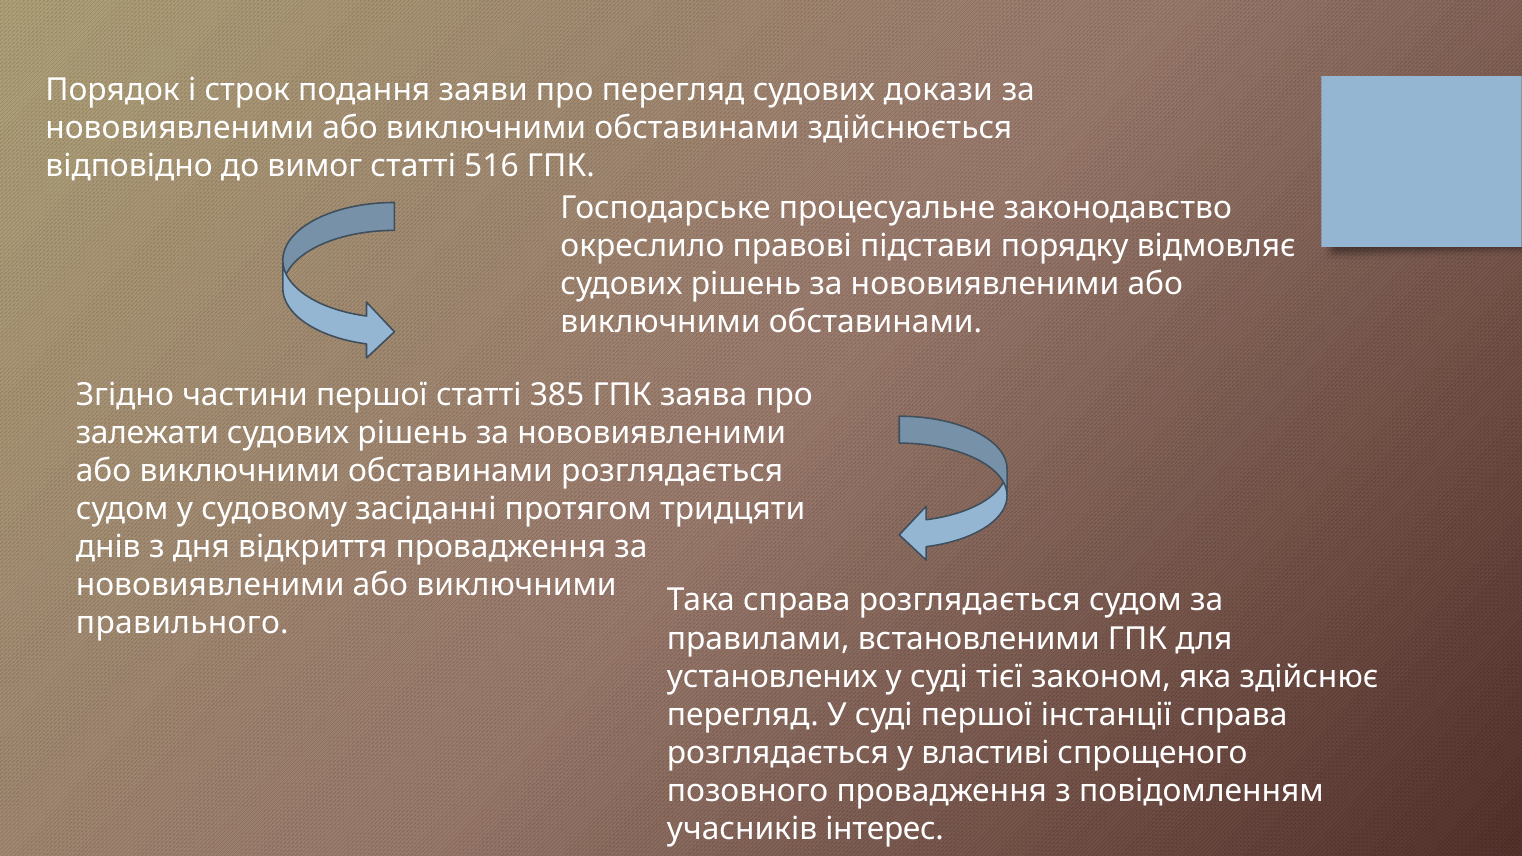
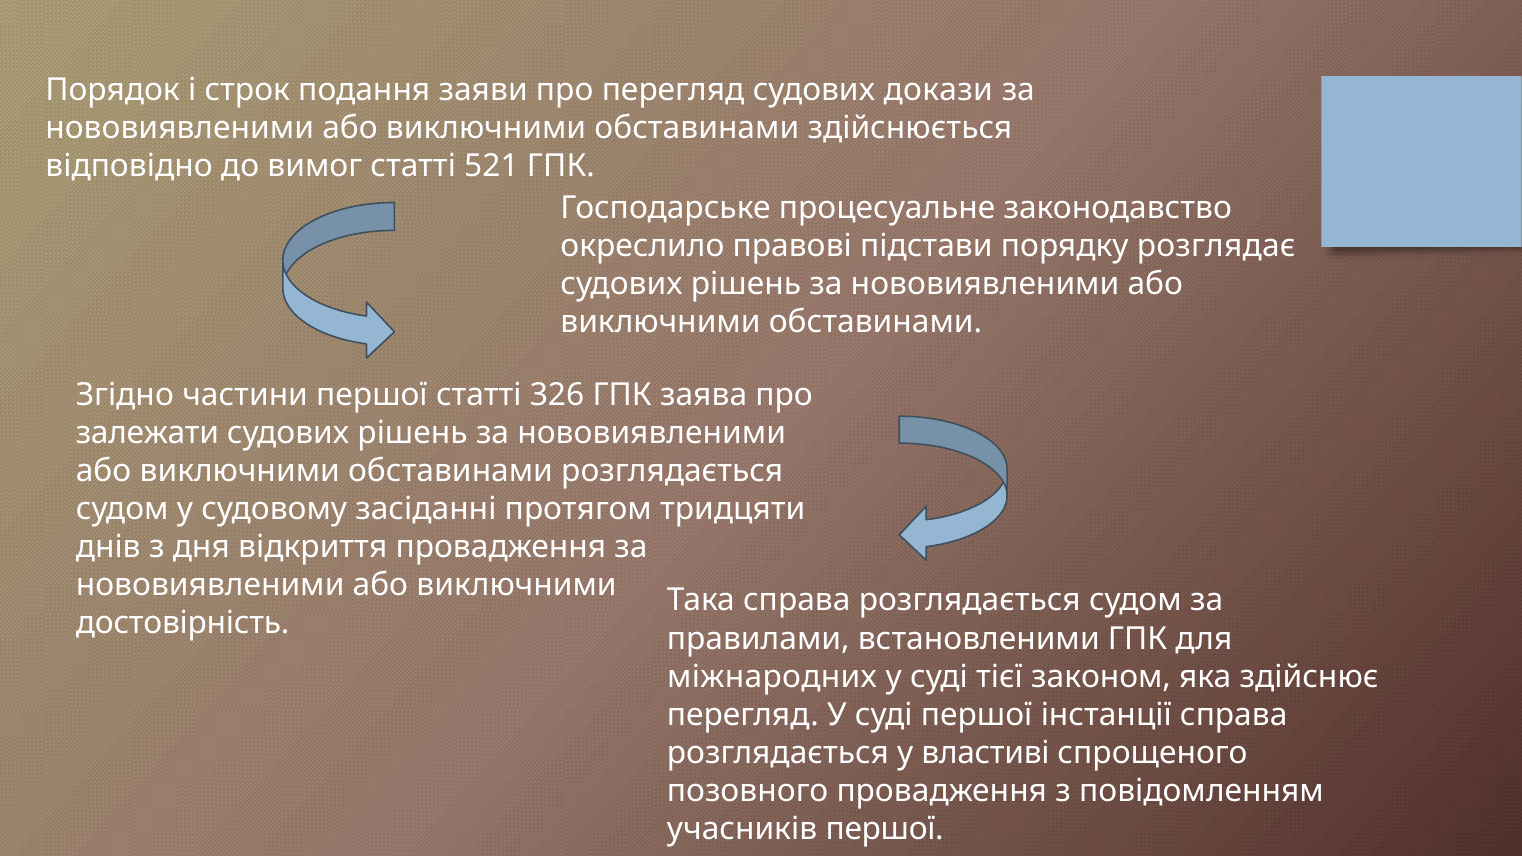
516: 516 -> 521 (491, 166)
відмовляє: відмовляє -> розглядає (1216, 246)
385: 385 -> 326 (557, 395)
правильного: правильного -> достовірність (183, 623)
установлених: установлених -> міжнародних (772, 677)
учасників інтерес: інтерес -> першої (885, 829)
